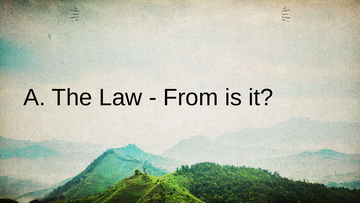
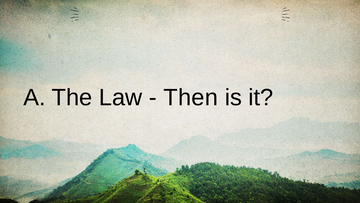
From: From -> Then (191, 97)
